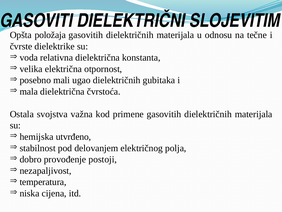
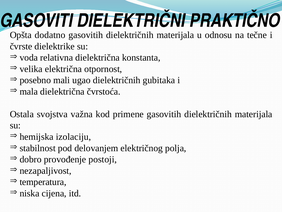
SLOJEVITIM: SLOJEVITIM -> PRAKTIČNO (235, 21)
položaja: položaja -> dodatno (50, 35)
utvrđeno: utvrđeno -> izolaciju (73, 136)
